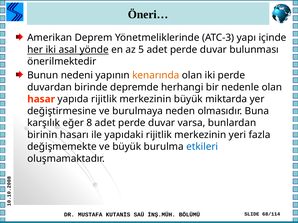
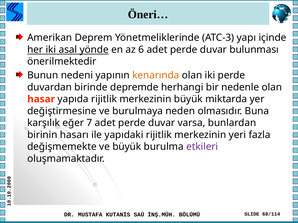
5: 5 -> 6 (141, 50)
eğer 8: 8 -> 7 (89, 123)
etkileri colour: blue -> purple (202, 147)
